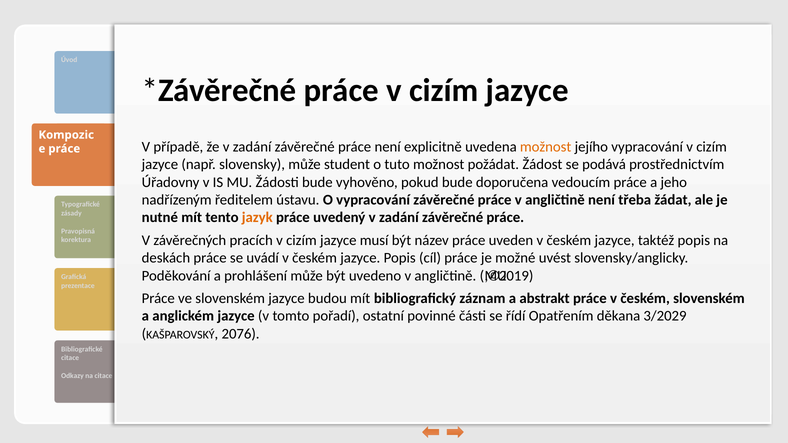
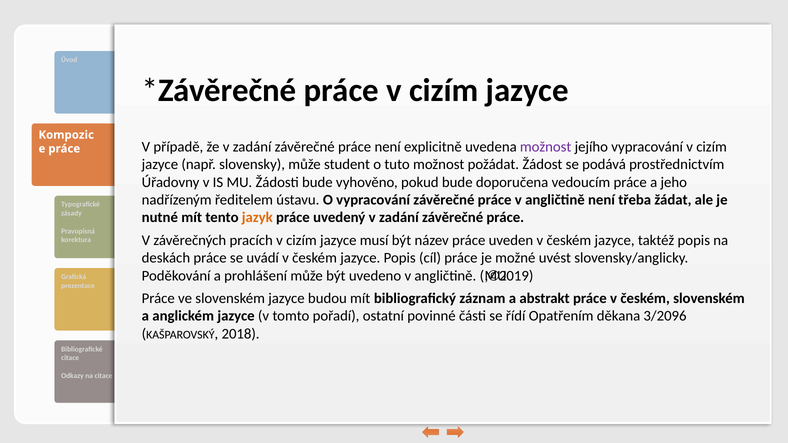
možnost colour: orange -> purple (546, 147)
3/2029: 3/2029 -> 3/2096 (665, 316)
2076: 2076 -> 2018 (241, 334)
